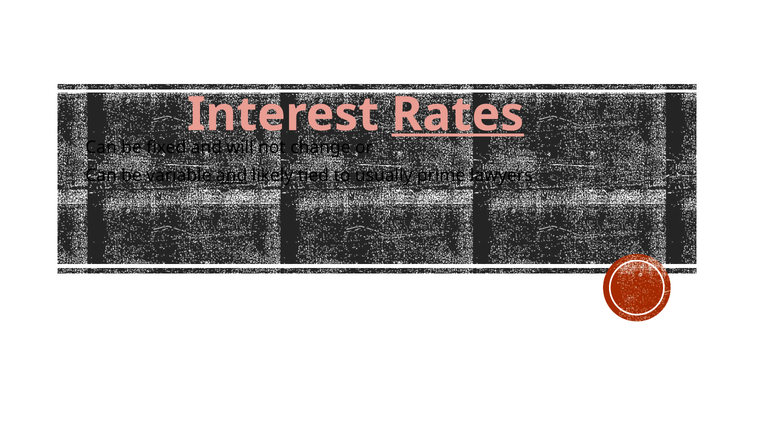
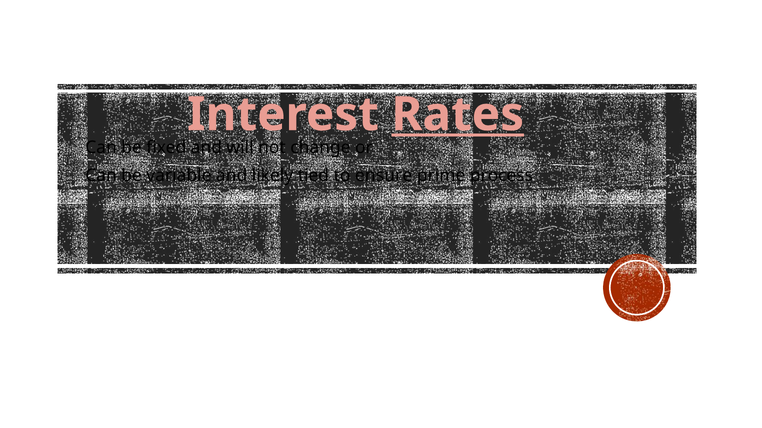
and underline: present -> none (232, 176)
usually: usually -> ensure (384, 176)
lawyers: lawyers -> process (501, 176)
